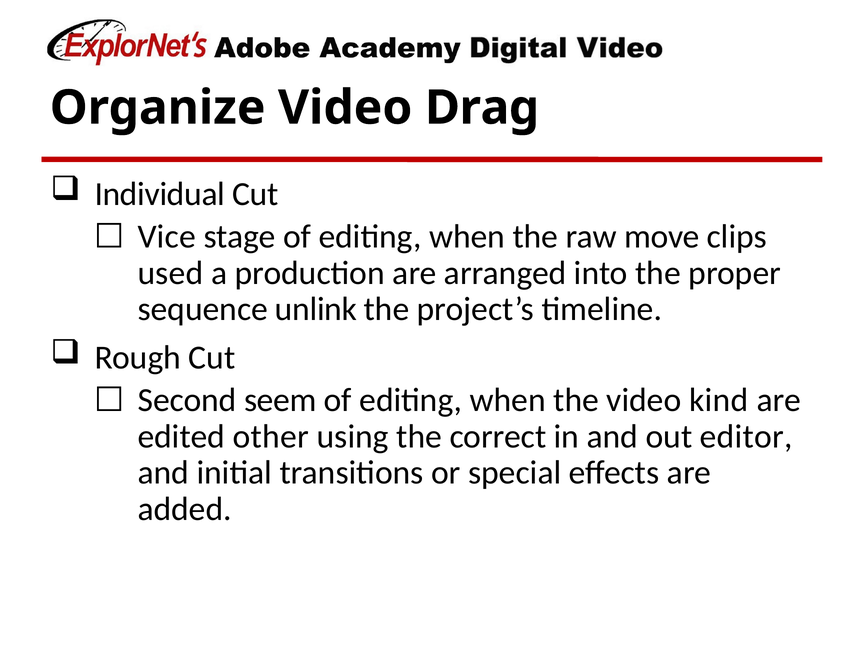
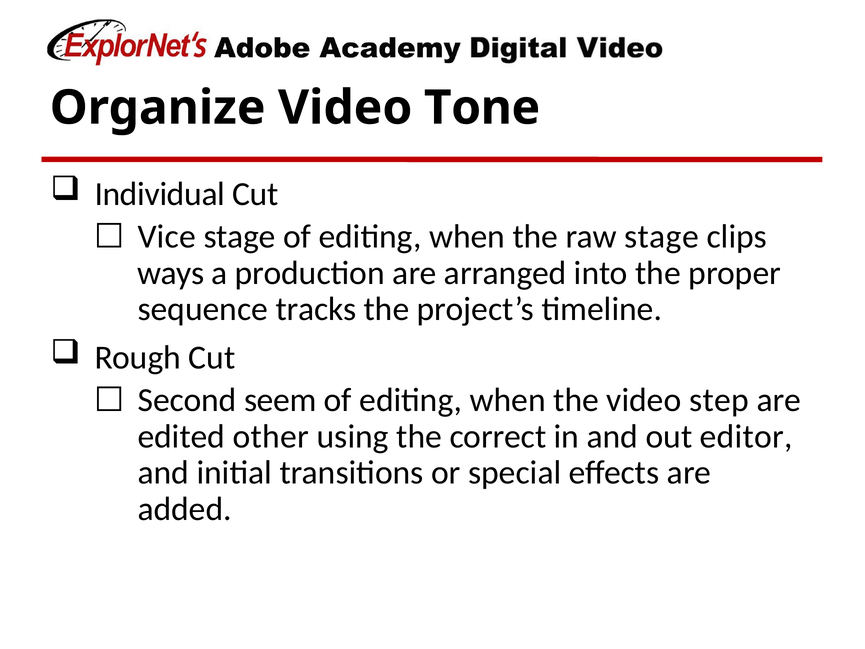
Drag: Drag -> Tone (482, 108)
raw move: move -> stage (662, 237)
used: used -> ways (171, 273)
unlink: unlink -> tracks (316, 309)
kind: kind -> step (719, 400)
